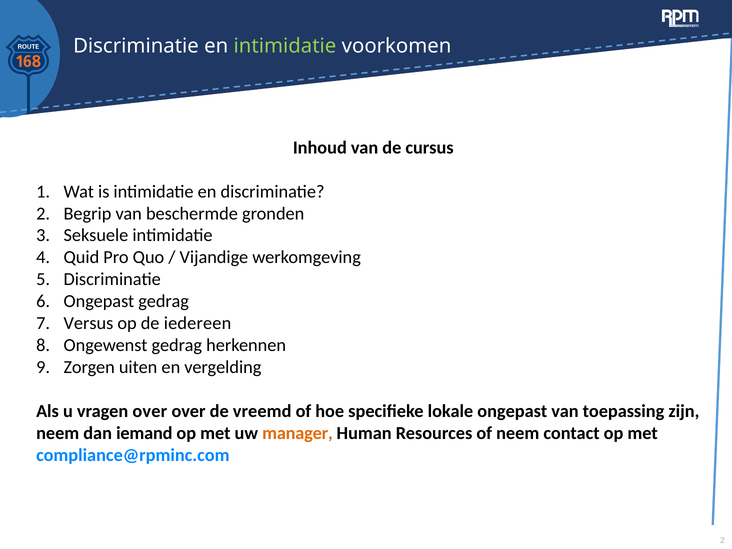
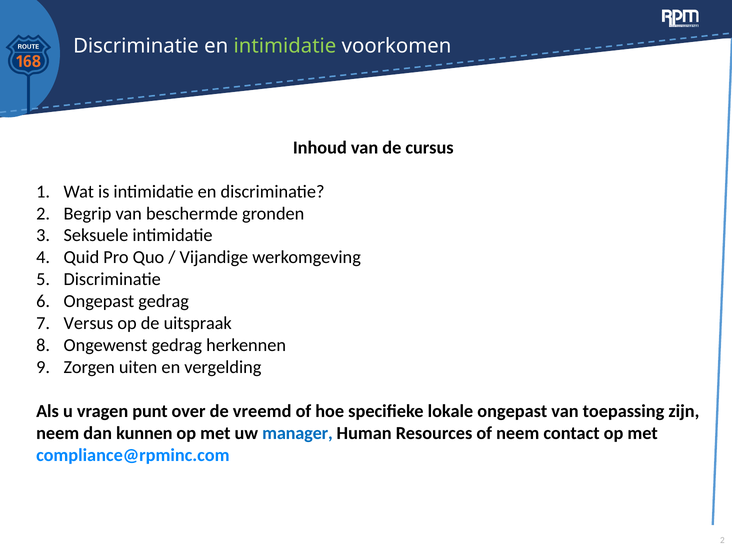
iedereen: iedereen -> uitspraak (198, 323)
vragen over: over -> punt (150, 411)
iemand: iemand -> kunnen (144, 433)
manager colour: orange -> blue (297, 433)
